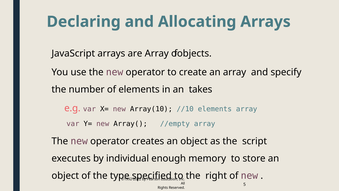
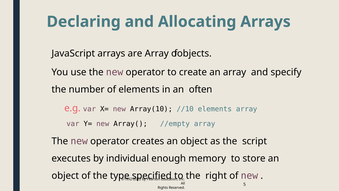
takes: takes -> often (201, 89)
